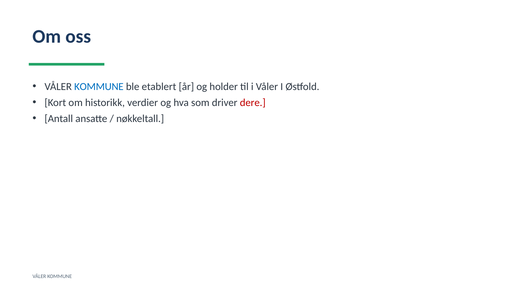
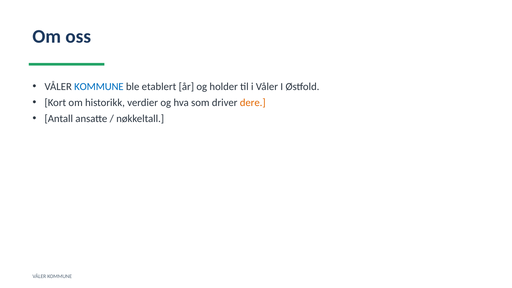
dere colour: red -> orange (253, 103)
